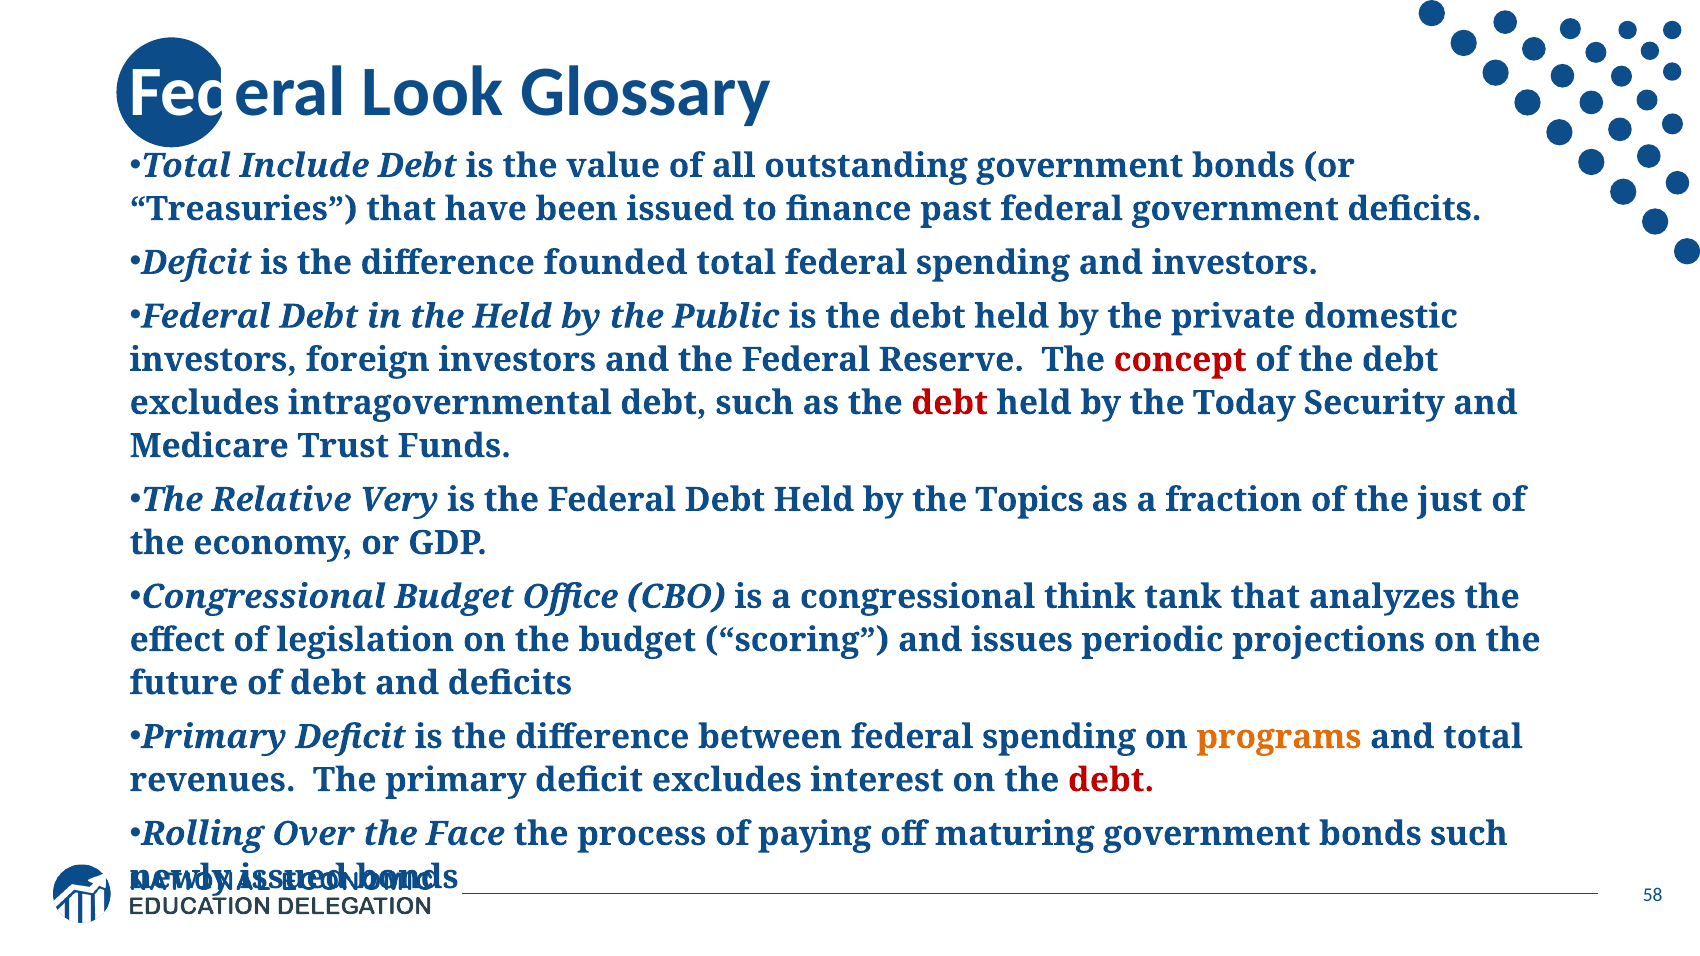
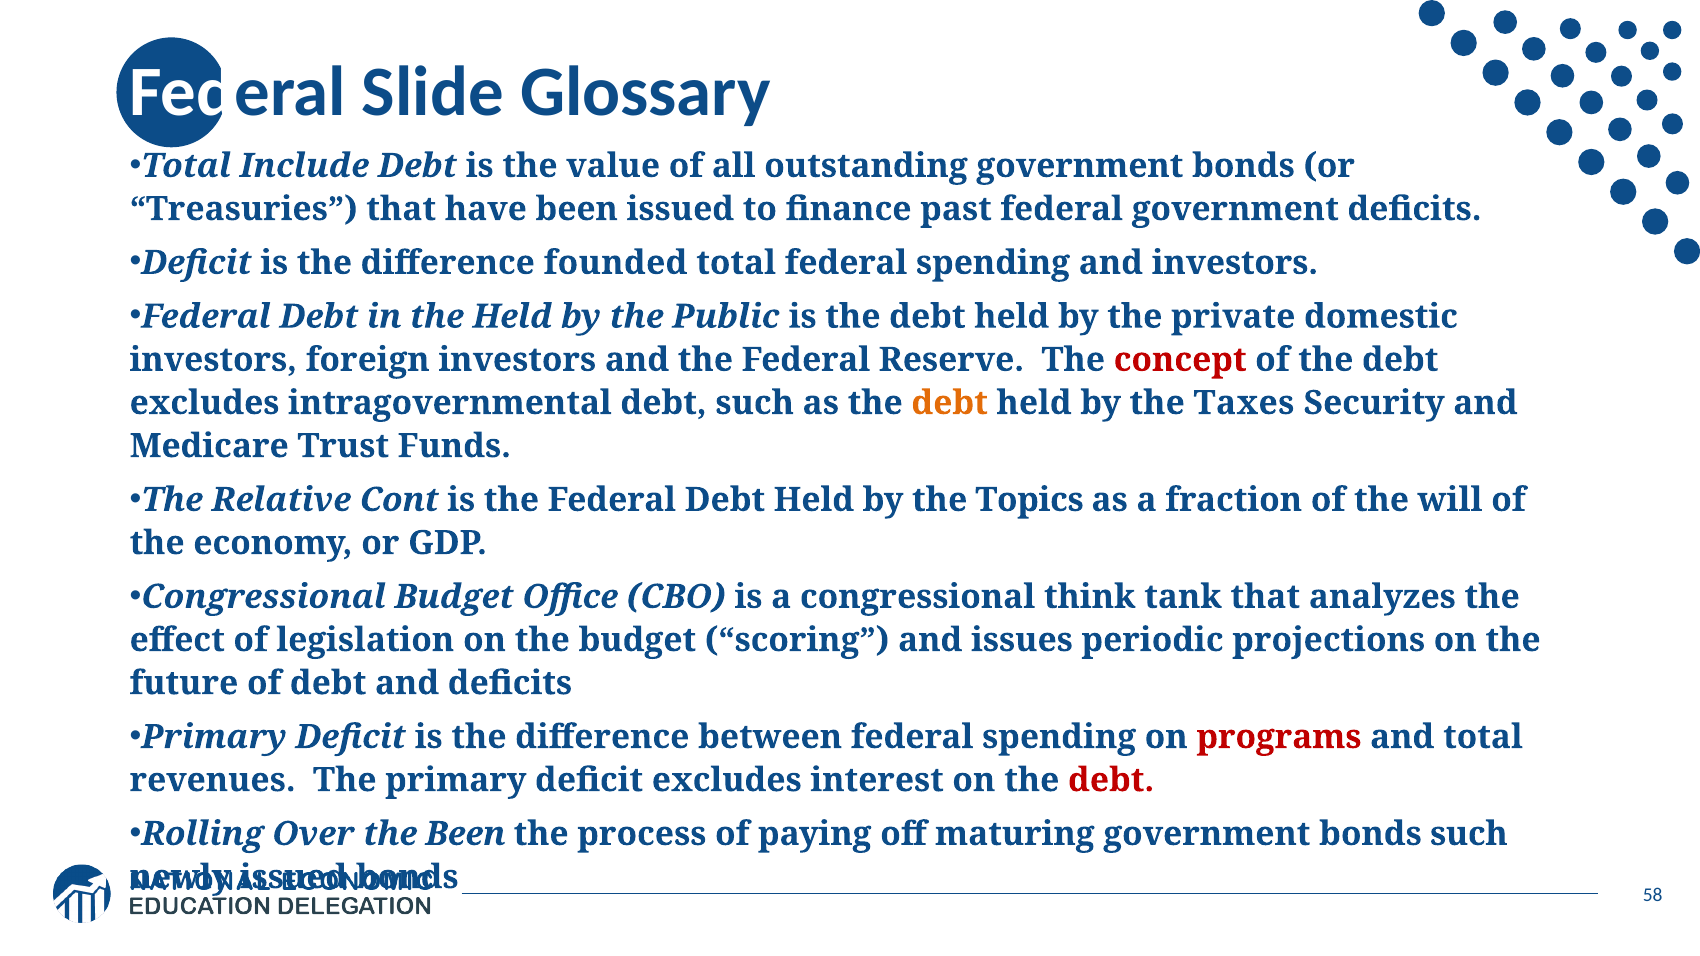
Look: Look -> Slide (433, 92)
debt colour: red -> orange (950, 403)
Today: Today -> Taxes (1244, 403)
Very: Very -> Cont (399, 500)
just: just -> will (1450, 500)
programs colour: orange -> red (1279, 737)
the Face: Face -> Been (465, 834)
